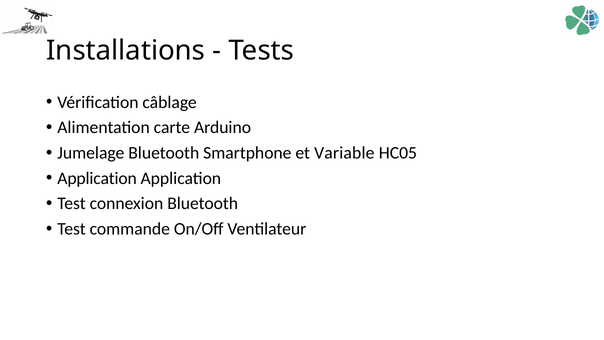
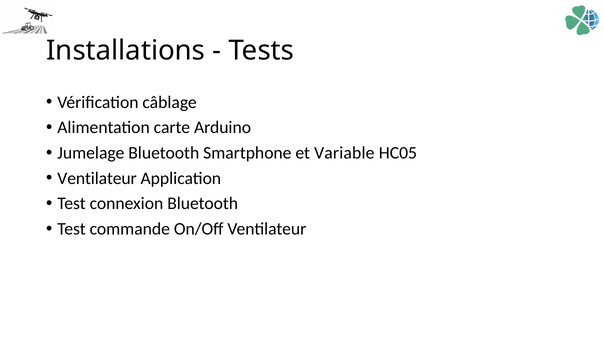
Application: Application -> Ventilateur (97, 178)
